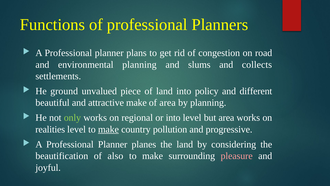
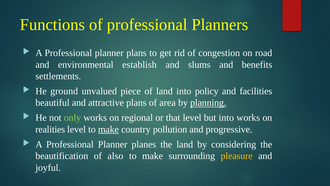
environmental planning: planning -> establish (139, 64)
collects: collects -> benefits (257, 64)
different: different -> facilities (256, 91)
attractive make: make -> plans (136, 103)
planning underline: none -> present (208, 103)
or into: into -> that (173, 118)
but area: area -> into (226, 118)
pleasure colour: pink -> yellow (237, 156)
